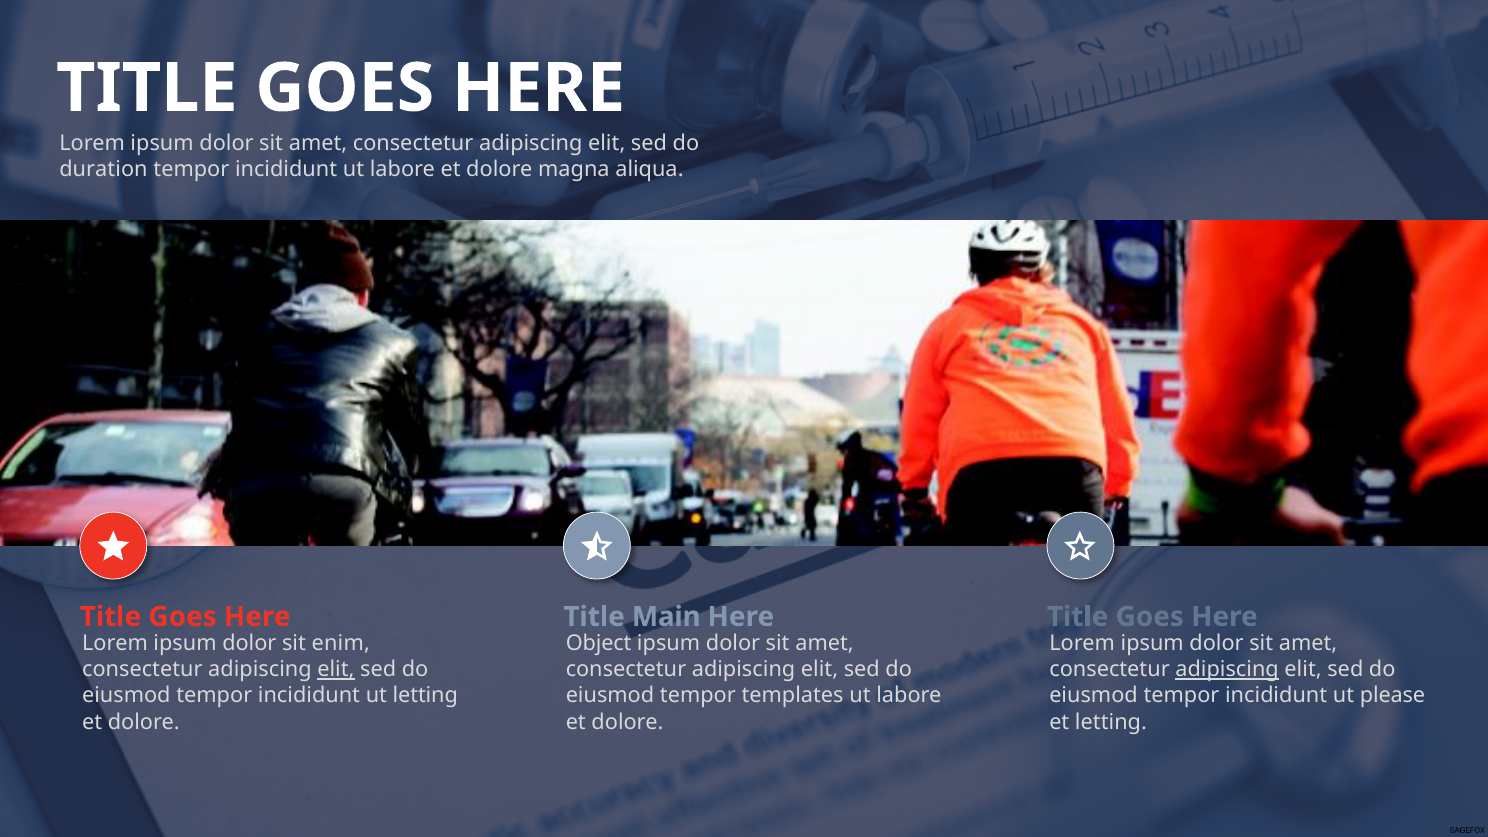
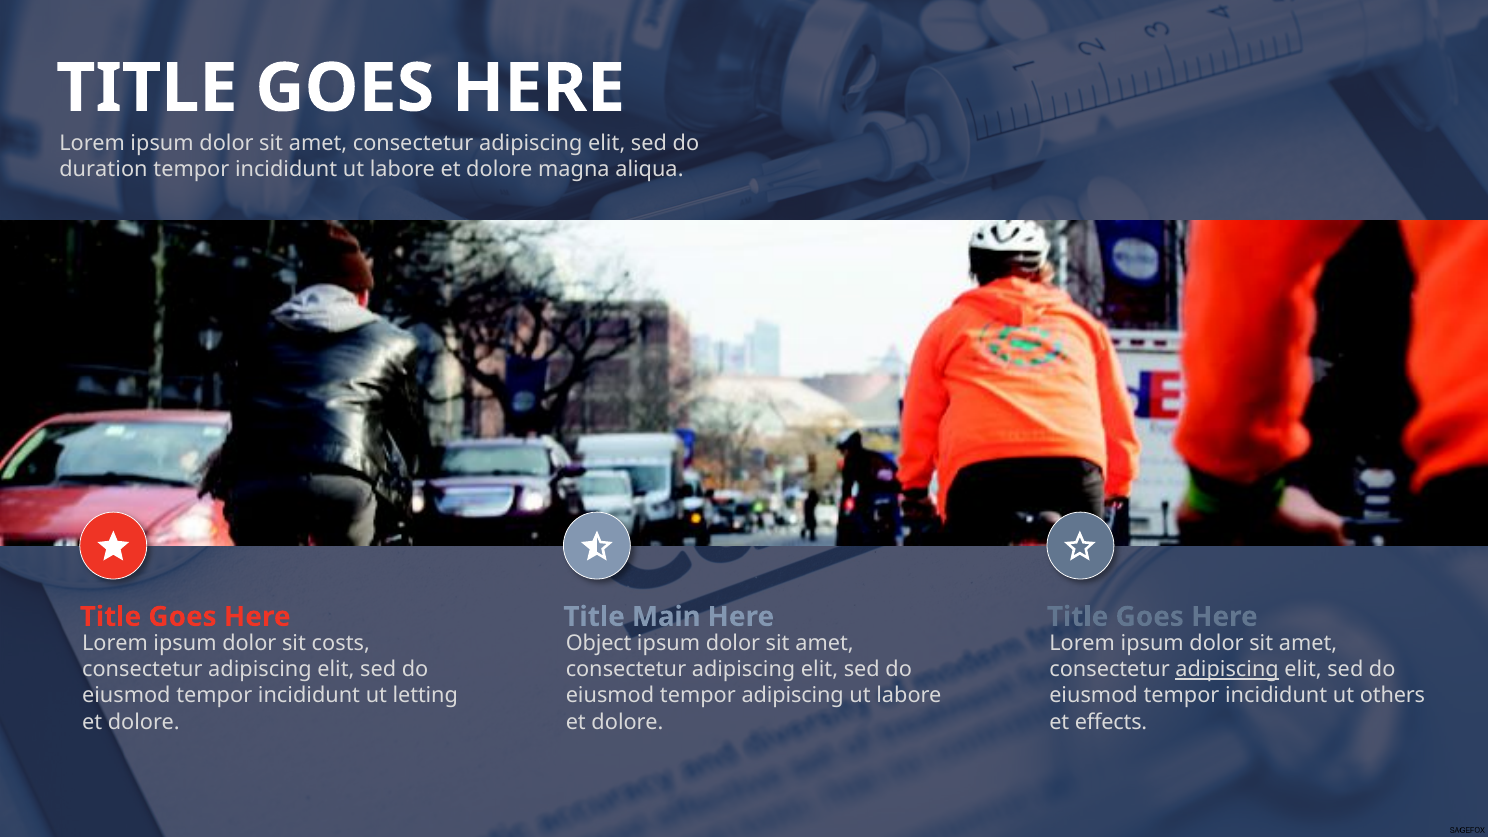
enim: enim -> costs (341, 644)
elit underline: present -> none (336, 670)
tempor templates: templates -> adipiscing (793, 696)
please: please -> others (1392, 696)
et letting: letting -> effects (1111, 722)
